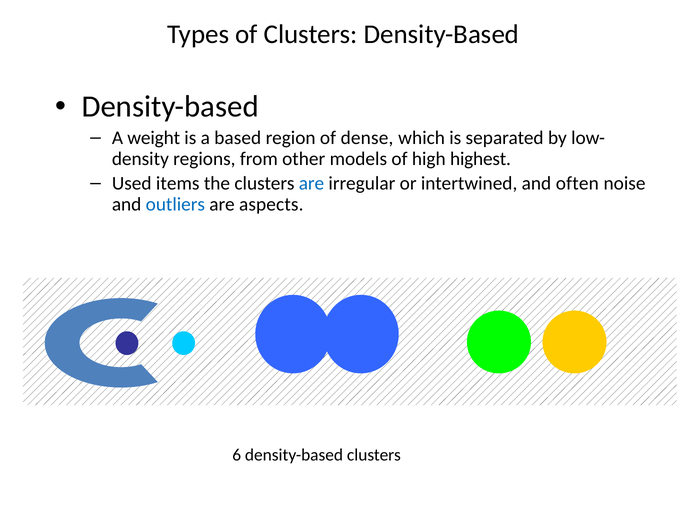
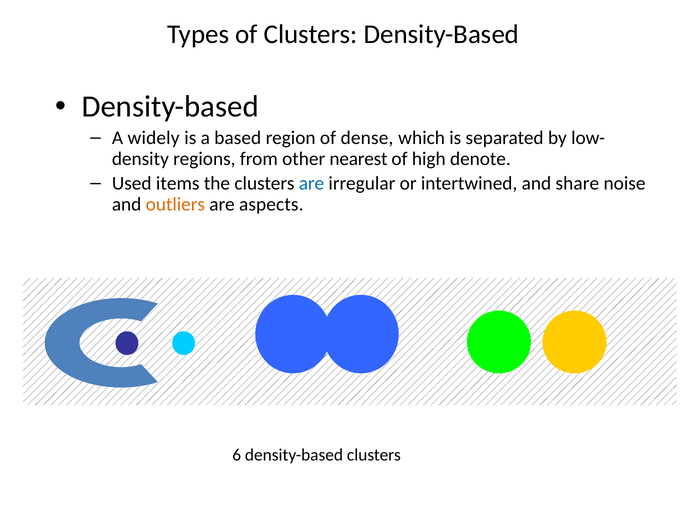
weight: weight -> widely (154, 138)
models: models -> nearest (358, 159)
highest: highest -> denote (480, 159)
often: often -> share (577, 183)
outliers colour: blue -> orange (175, 204)
